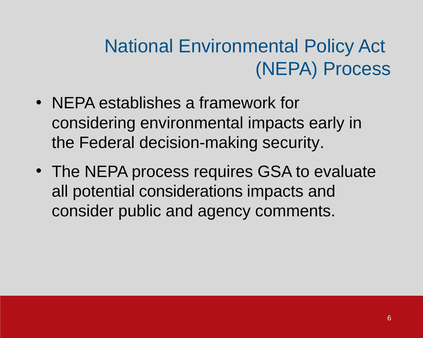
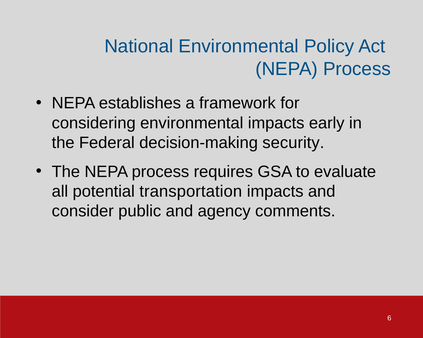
considerations: considerations -> transportation (191, 192)
